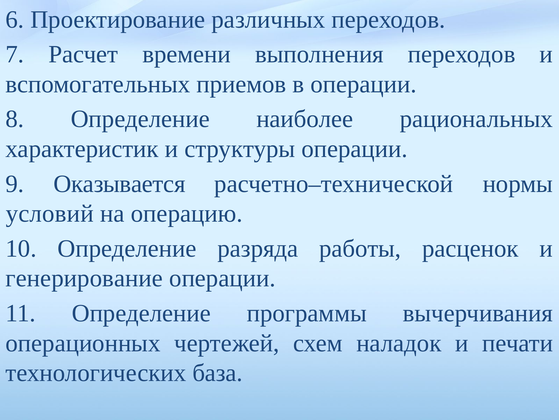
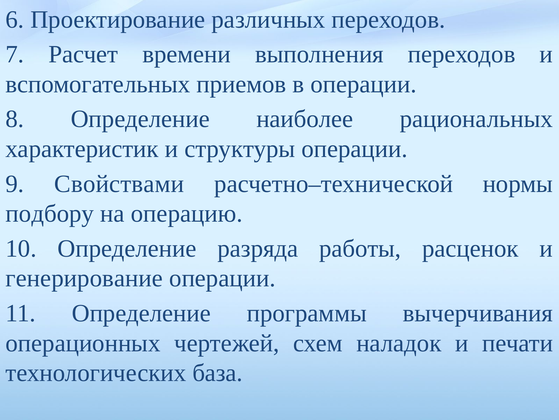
Оказывается: Оказывается -> Свойствами (119, 183)
условий: условий -> подбору (50, 213)
